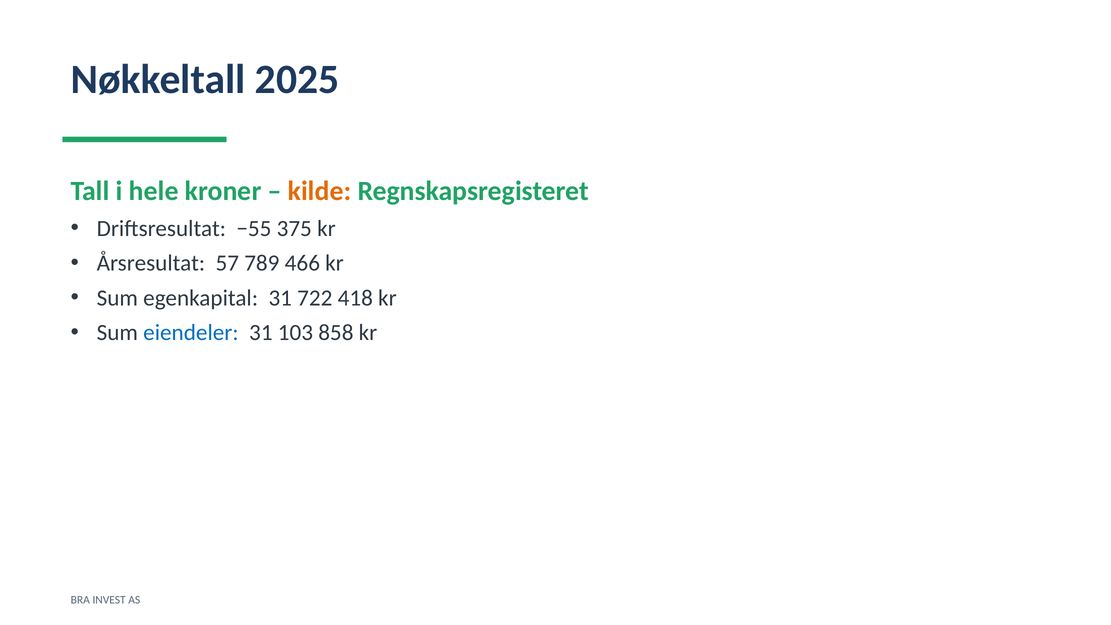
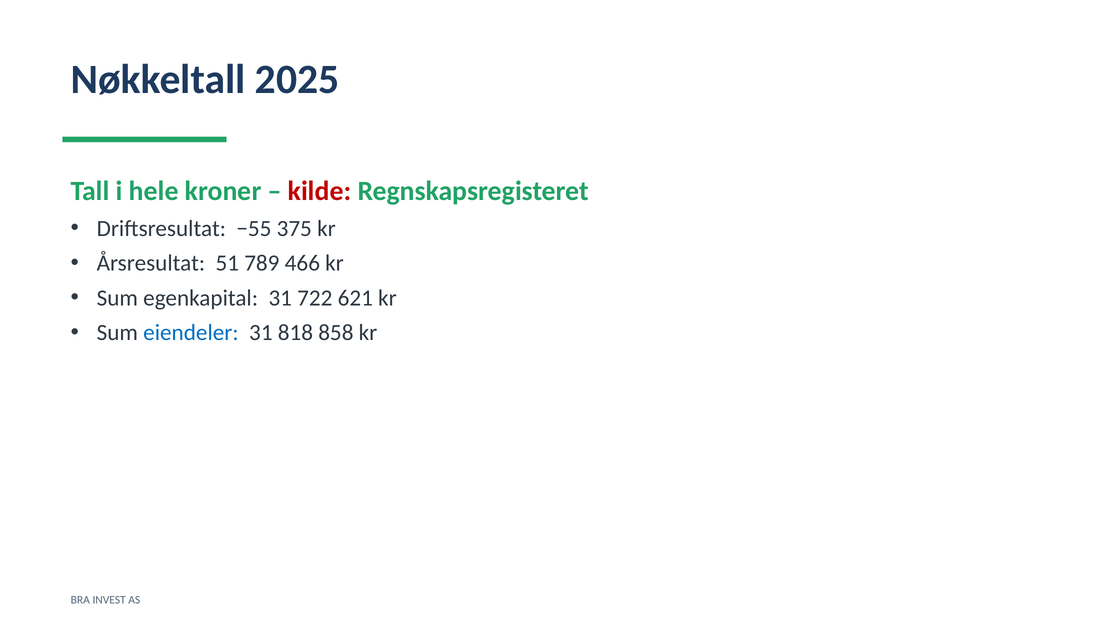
kilde colour: orange -> red (319, 191)
57: 57 -> 51 (227, 263)
418: 418 -> 621 (355, 298)
103: 103 -> 818 (295, 333)
